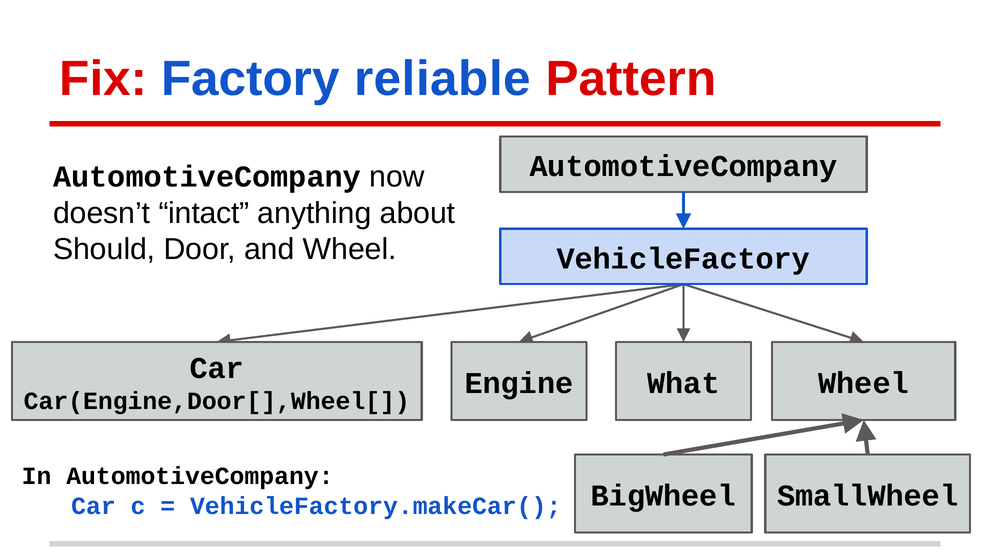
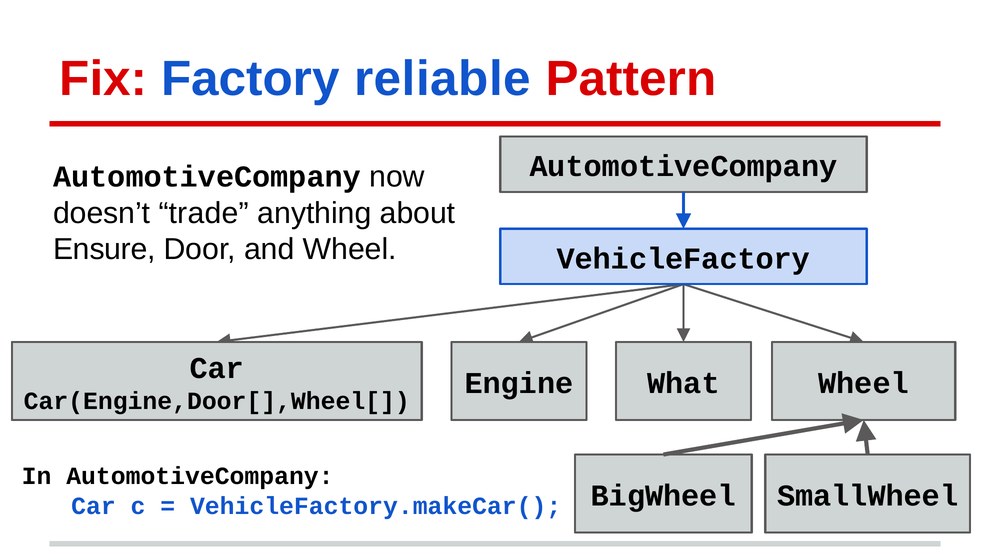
intact: intact -> trade (204, 213)
Should: Should -> Ensure (104, 249)
